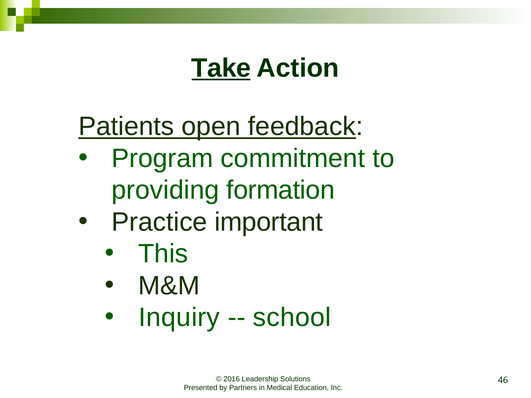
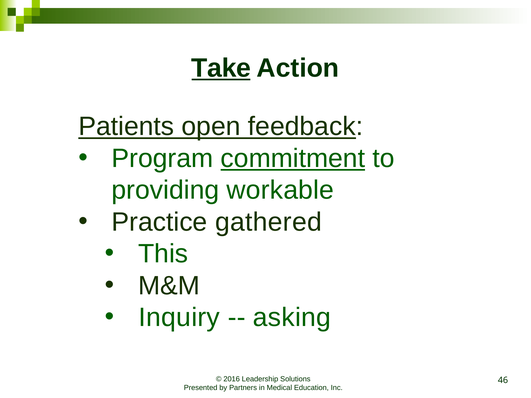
commitment underline: none -> present (293, 158)
formation: formation -> workable (280, 190)
important: important -> gathered (268, 222)
school: school -> asking (292, 318)
